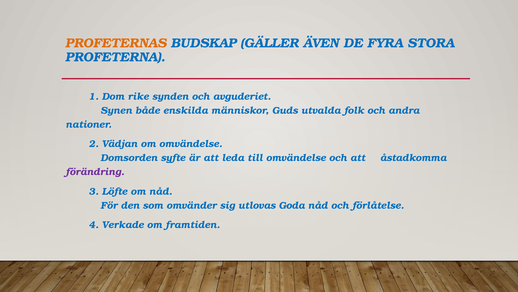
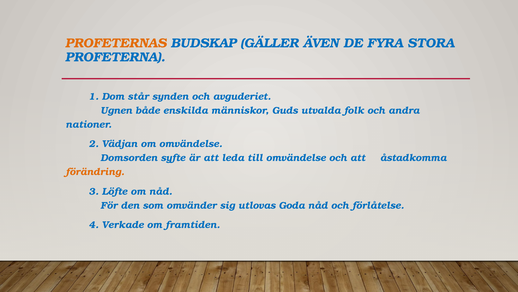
rike: rike -> står (138, 96)
Synen: Synen -> Ugnen (116, 110)
förändring colour: purple -> orange (95, 172)
